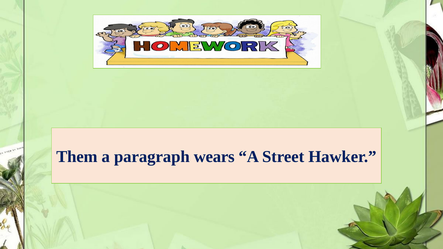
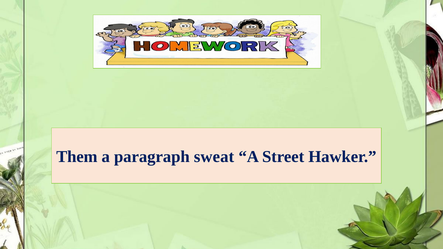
wears: wears -> sweat (214, 157)
